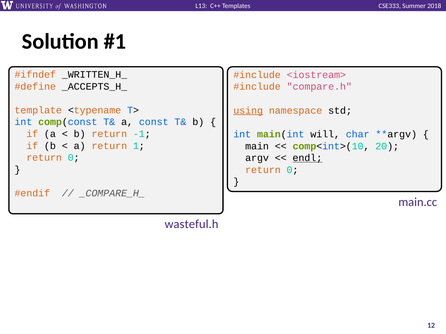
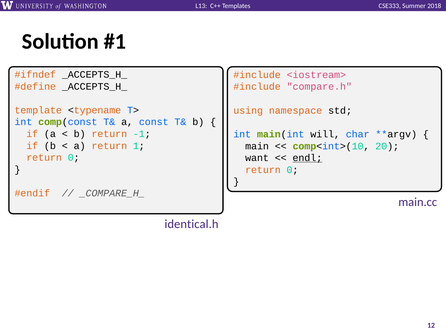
_WRITTEN_H_: _WRITTEN_H_ -> _ACCEPTS_H_ (95, 75)
using underline: present -> none (248, 111)
argv: argv -> want (257, 158)
wasteful.h: wasteful.h -> identical.h (191, 225)
